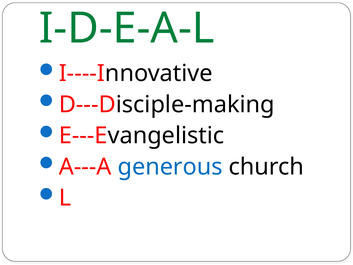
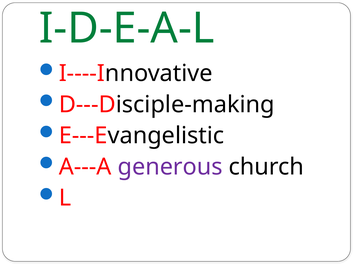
generous colour: blue -> purple (170, 167)
